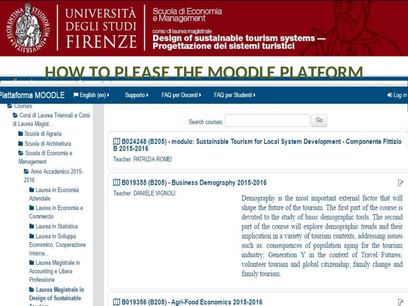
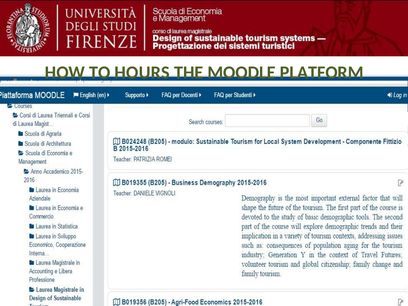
PLEASE: PLEASE -> HOURS (142, 73)
